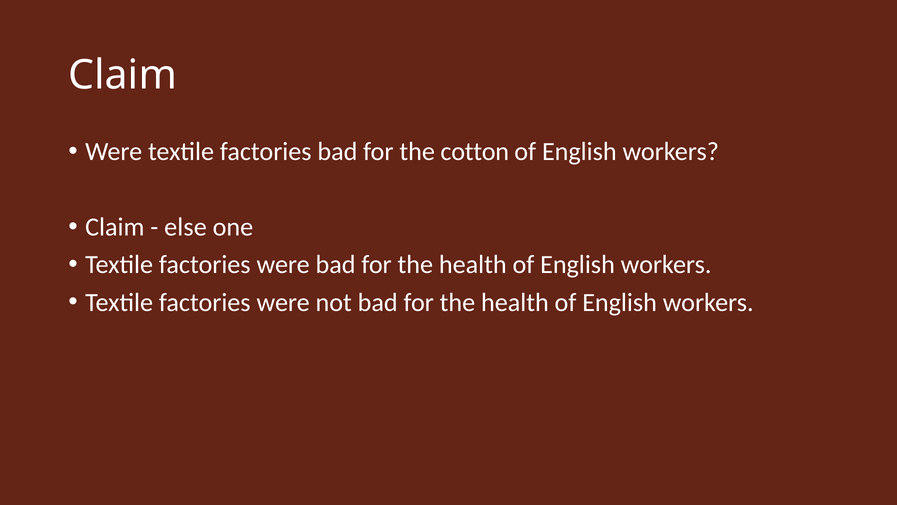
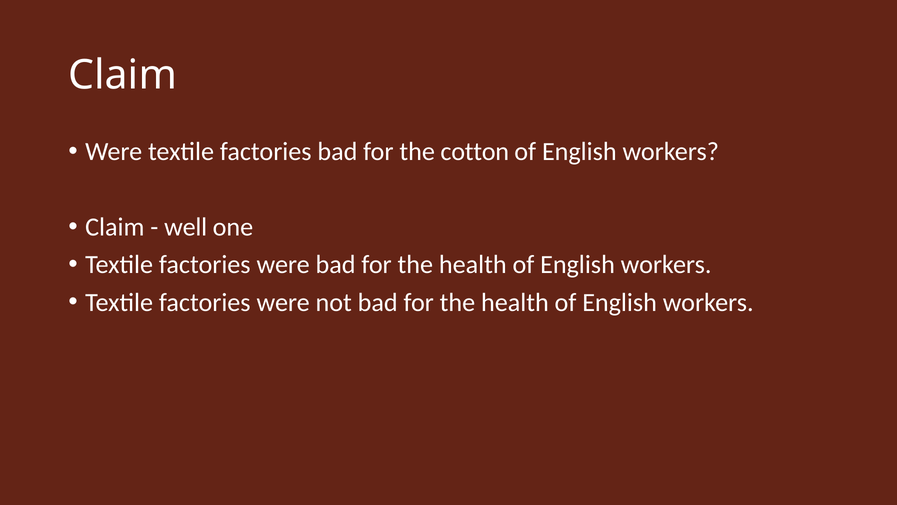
else: else -> well (186, 227)
